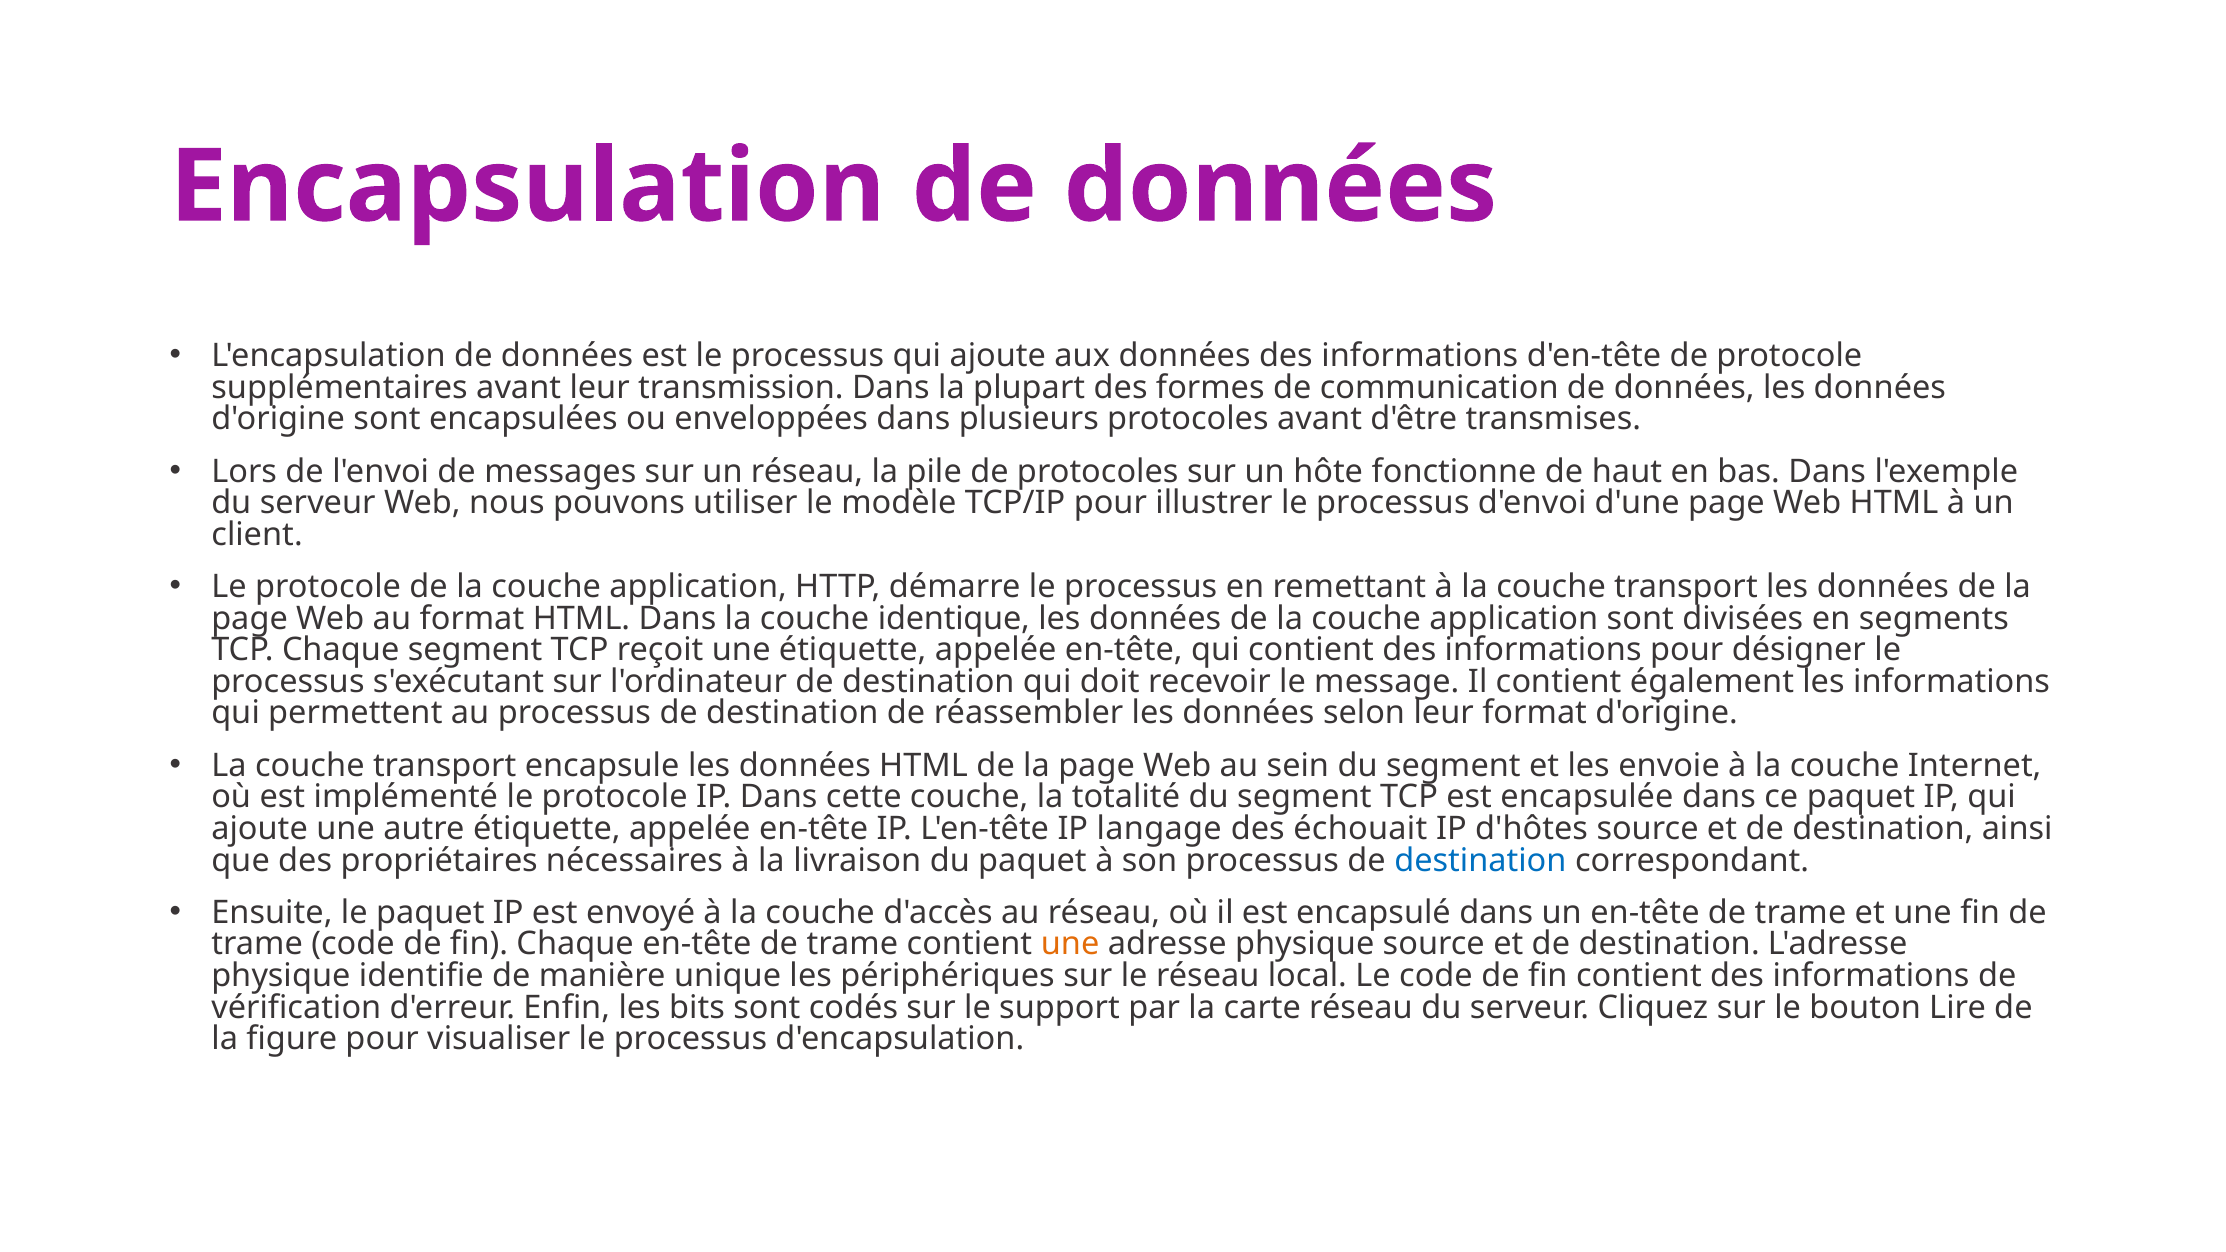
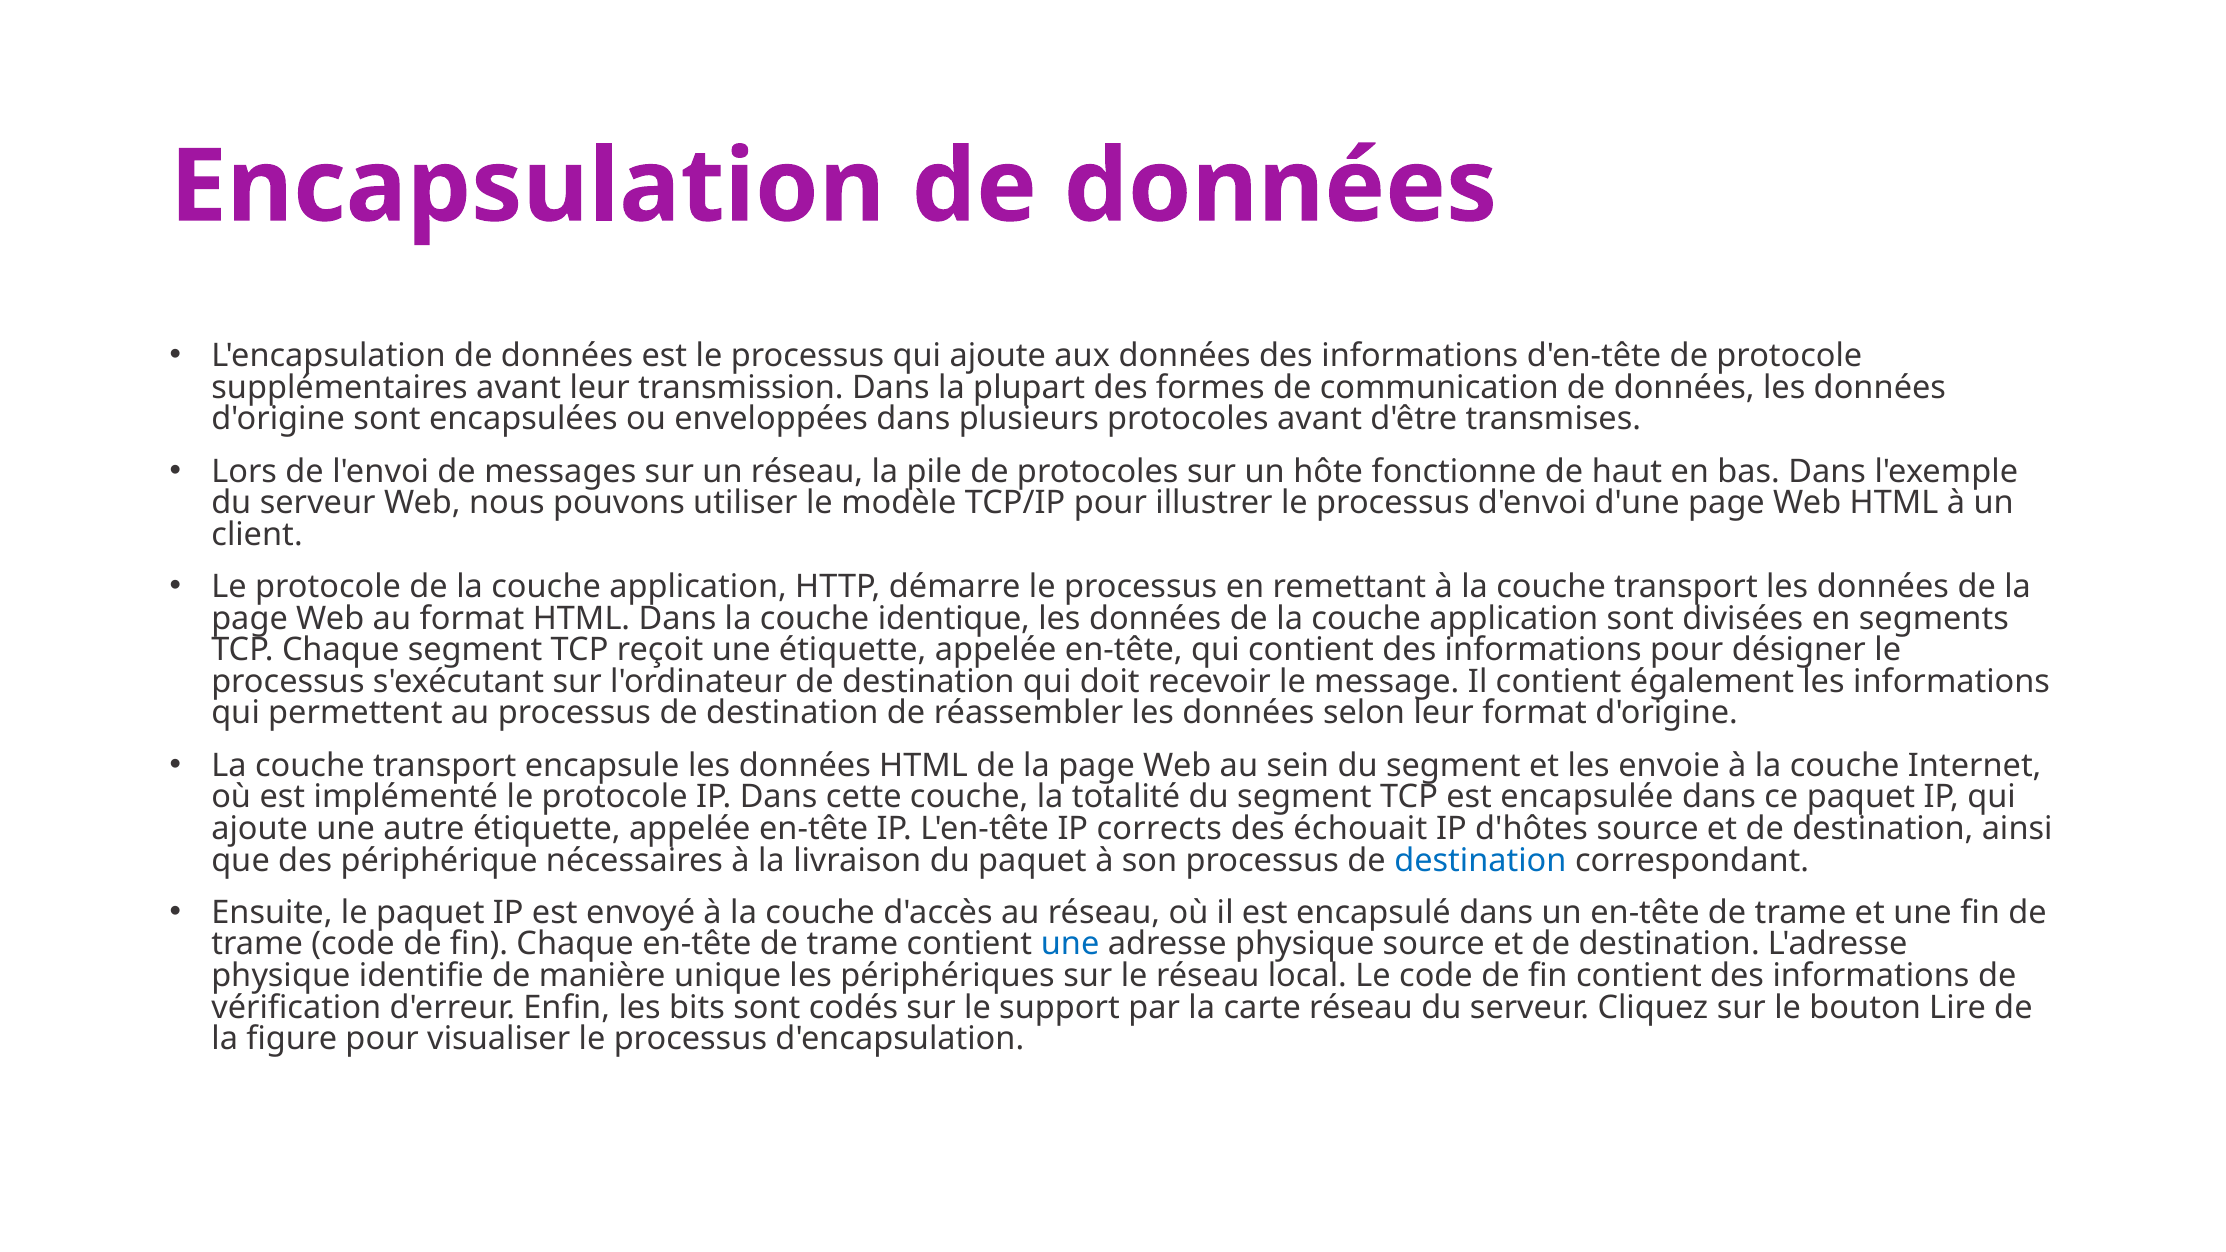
langage: langage -> corrects (1159, 829)
propriétaires: propriétaires -> périphérique (439, 860)
une colour: orange -> blue (1070, 944)
